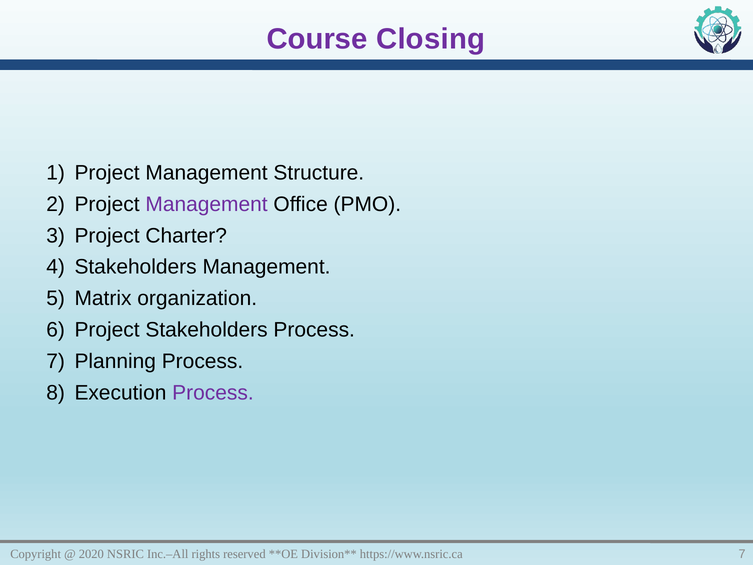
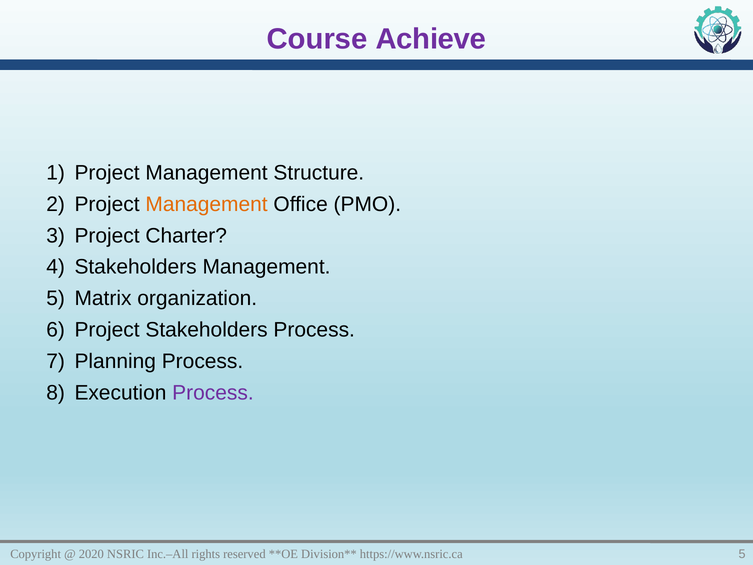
Closing: Closing -> Achieve (431, 39)
Management colour: purple -> orange (207, 204)
https://www.nsric.ca 7: 7 -> 5 (742, 554)
